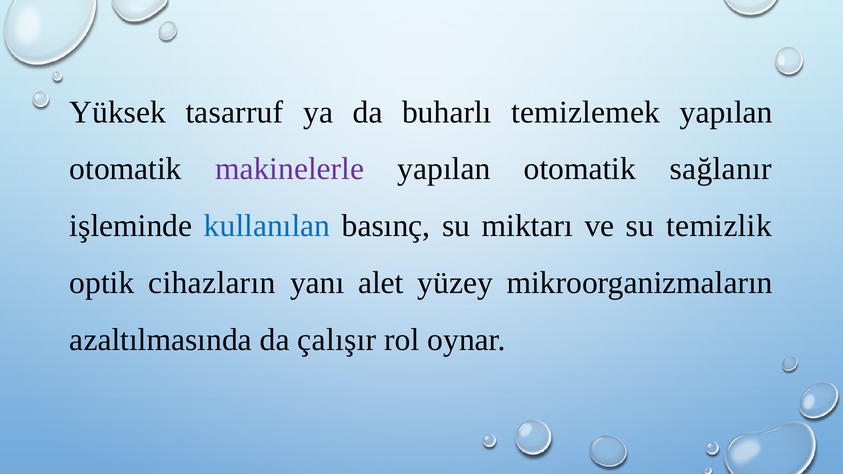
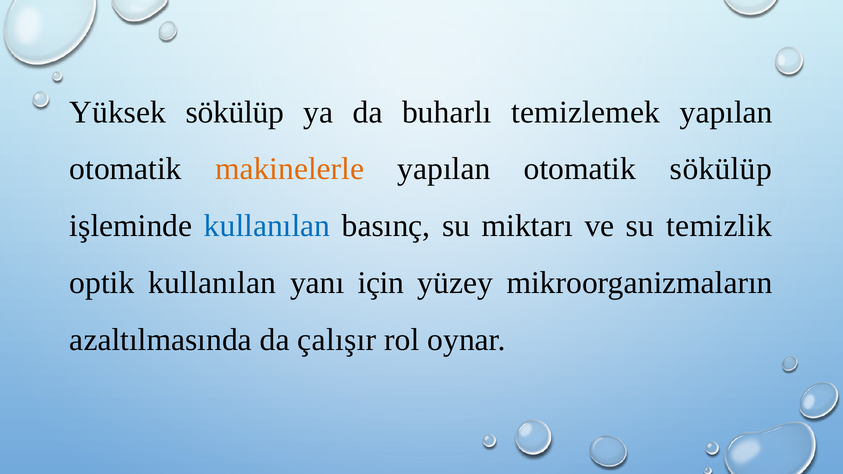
Yüksek tasarruf: tasarruf -> sökülüp (235, 112)
makinelerle colour: purple -> orange (290, 169)
otomatik sağlanır: sağlanır -> sökülüp (721, 169)
optik cihazların: cihazların -> kullanılan (212, 283)
alet: alet -> için (381, 283)
